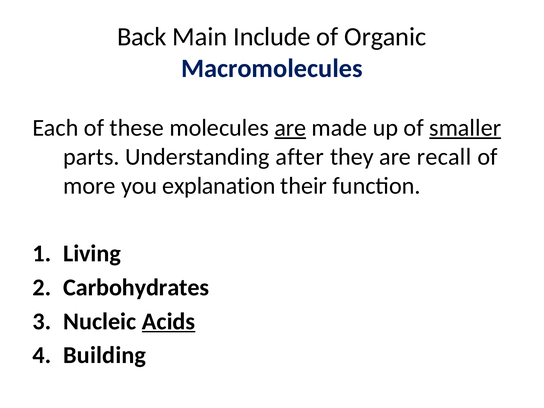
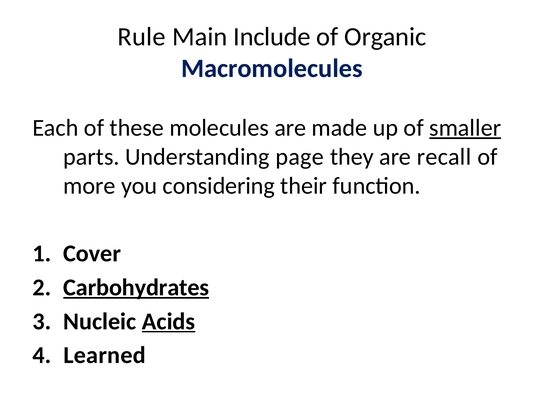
Back: Back -> Rule (142, 37)
are underline: present -> none (290, 128)
after: after -> page (300, 157)
explanation: explanation -> considering (219, 186)
Living: Living -> Cover (92, 254)
Carbohydrates underline: none -> present (136, 287)
Building: Building -> Learned (105, 355)
